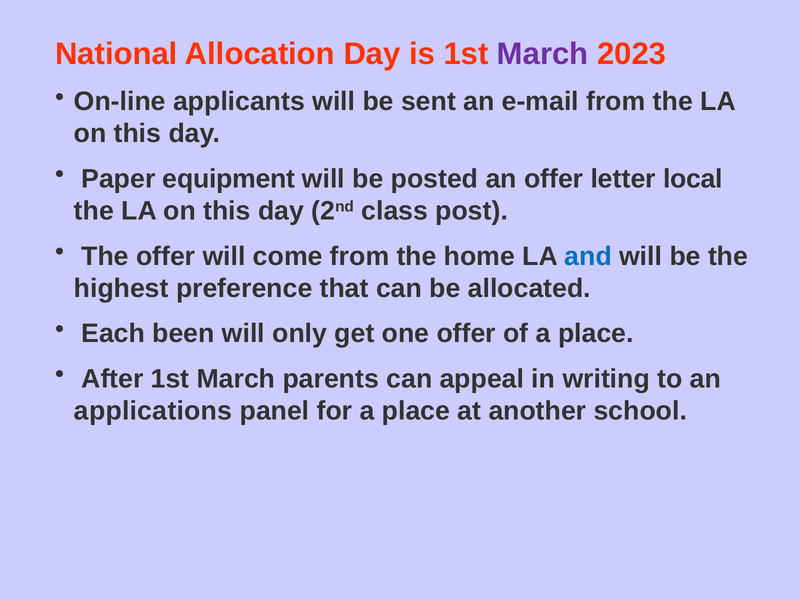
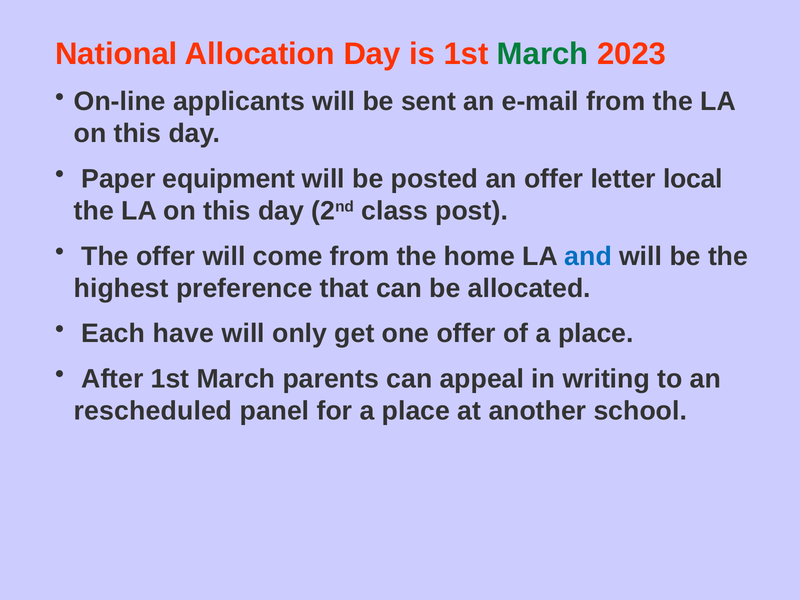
March colour: purple -> green (543, 54)
been: been -> have (183, 334)
applications: applications -> rescheduled (153, 411)
